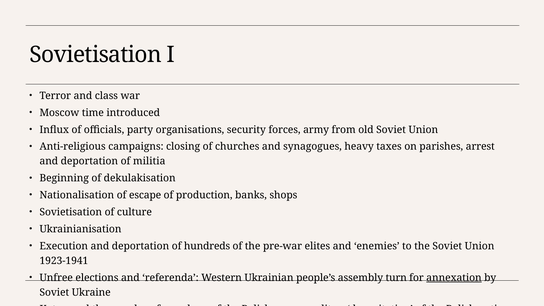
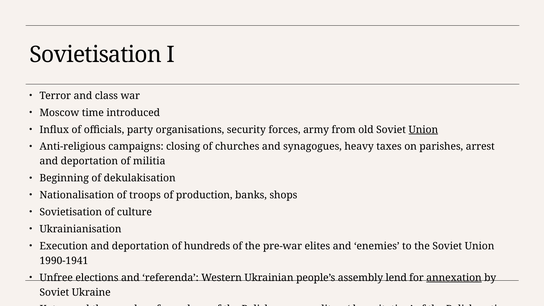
Union underline: none -> present (423, 130)
escape: escape -> troops (145, 195)
1923-1941: 1923-1941 -> 1990-1941 (64, 261)
turn: turn -> lend (396, 278)
